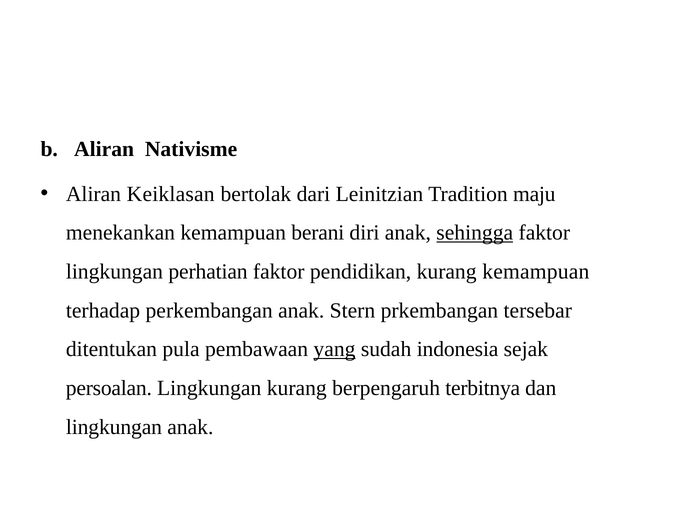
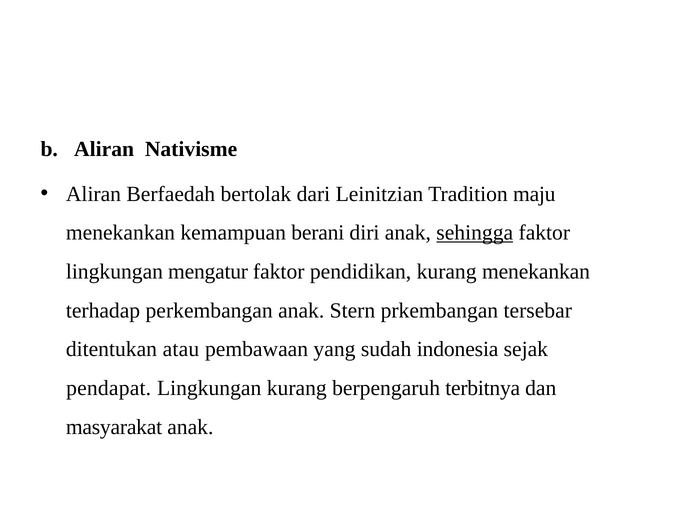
Keiklasan: Keiklasan -> Berfaedah (171, 194)
perhatian: perhatian -> mengatur (208, 272)
kurang kemampuan: kemampuan -> menekankan (536, 272)
pula: pula -> atau (181, 349)
yang underline: present -> none (334, 349)
persoalan: persoalan -> pendapat (109, 388)
lingkungan: lingkungan -> masyarakat (114, 427)
